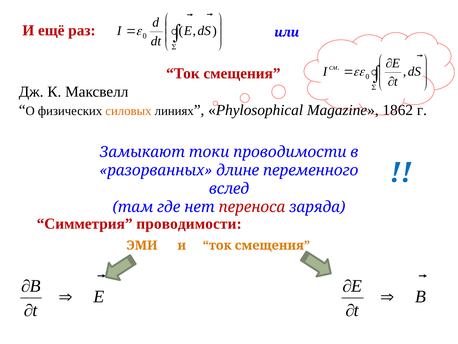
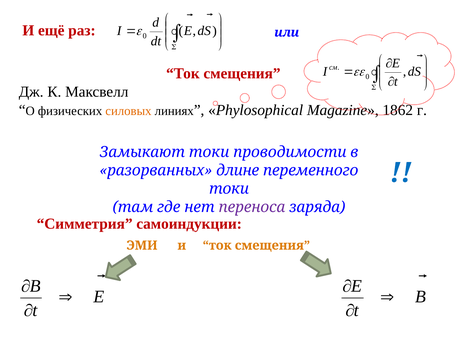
вслед: вслед -> токи (229, 189)
переноса colour: red -> purple (252, 207)
Симметрия проводимости: проводимости -> самоиндукции (189, 224)
